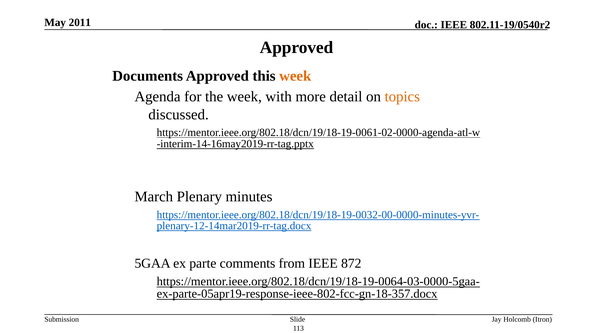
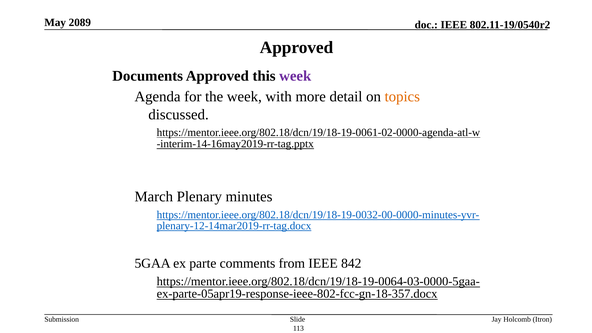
2011: 2011 -> 2089 (80, 22)
week colour: orange -> purple (295, 76)
872: 872 -> 842 (351, 263)
